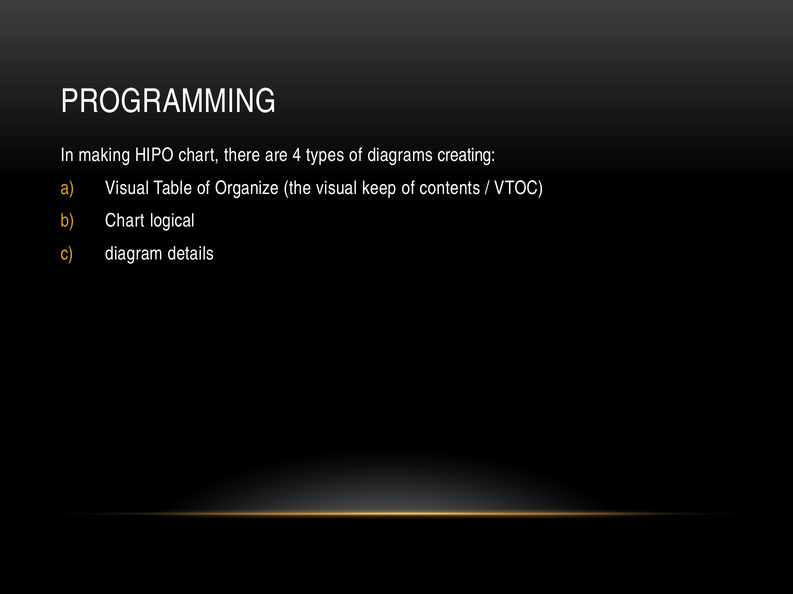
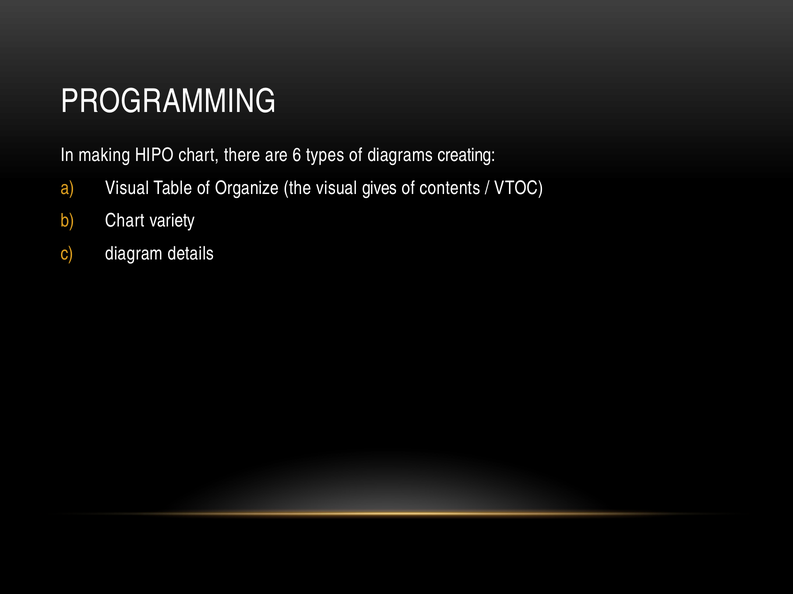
4: 4 -> 6 (297, 155)
keep: keep -> gives (380, 188)
logical: logical -> variety (172, 221)
